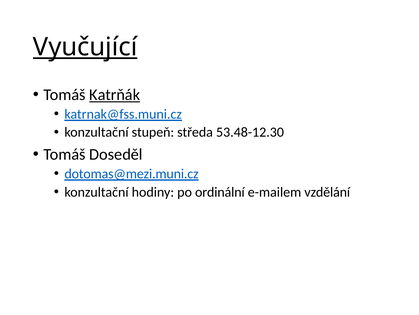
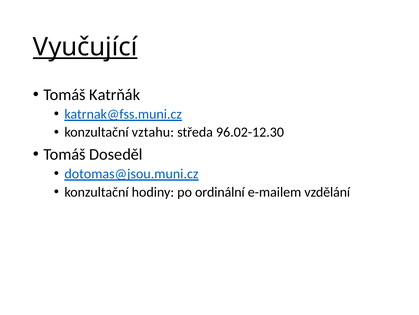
Katrňák underline: present -> none (115, 94)
stupeň: stupeň -> vztahu (153, 132)
53.48-12.30: 53.48-12.30 -> 96.02-12.30 (250, 132)
dotomas@mezi.muni.cz: dotomas@mezi.muni.cz -> dotomas@jsou.muni.cz (131, 174)
